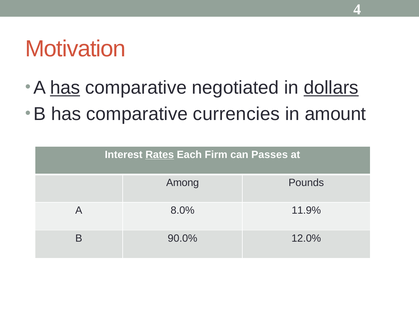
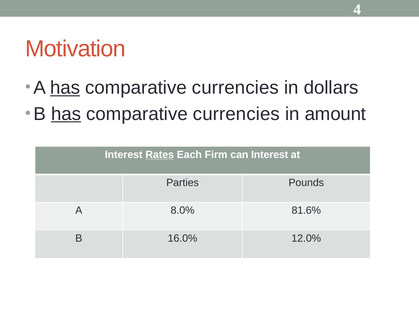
negotiated: negotiated -> currencies (235, 88)
dollars underline: present -> none (331, 88)
has underline: none -> present (66, 114)
can Passes: Passes -> Interest (270, 155)
Among: Among -> Parties (183, 183)
11.9%: 11.9% -> 81.6% (306, 211)
90.0%: 90.0% -> 16.0% (183, 239)
